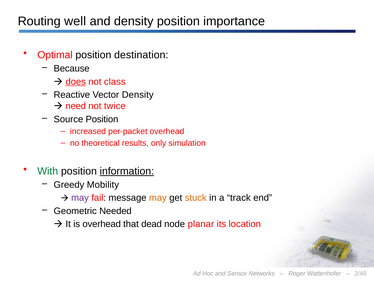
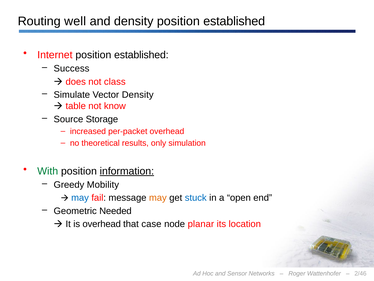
importance: importance -> established (234, 21)
Optimal: Optimal -> Internet (55, 55)
destination: destination -> established (141, 55)
Because: Because -> Success (72, 69)
does underline: present -> none (76, 82)
Reactive: Reactive -> Simulate (72, 95)
need: need -> table (76, 106)
twice: twice -> know (115, 106)
Source Position: Position -> Storage (102, 119)
may colour: purple -> blue (80, 198)
stuck colour: orange -> blue (196, 198)
track: track -> open (239, 198)
dead: dead -> case (151, 224)
